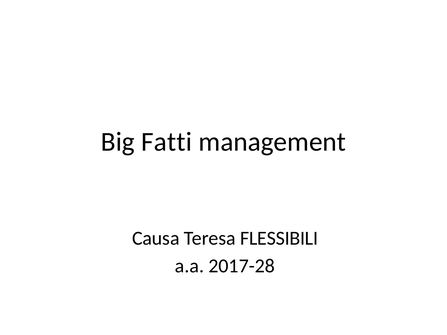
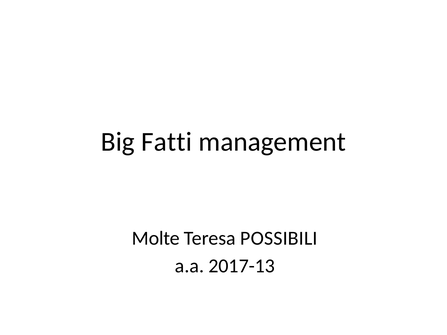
Causa: Causa -> Molte (156, 238)
FLESSIBILI: FLESSIBILI -> POSSIBILI (279, 238)
2017-28: 2017-28 -> 2017-13 (242, 266)
